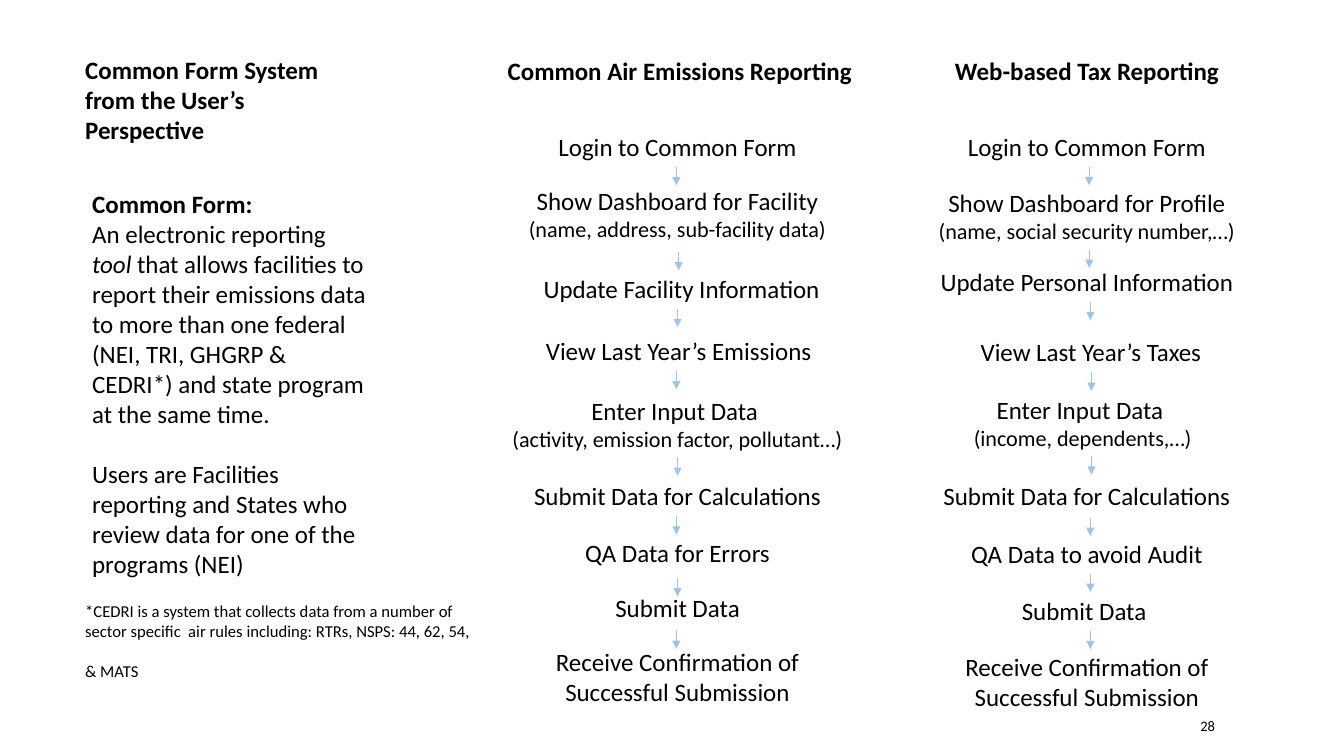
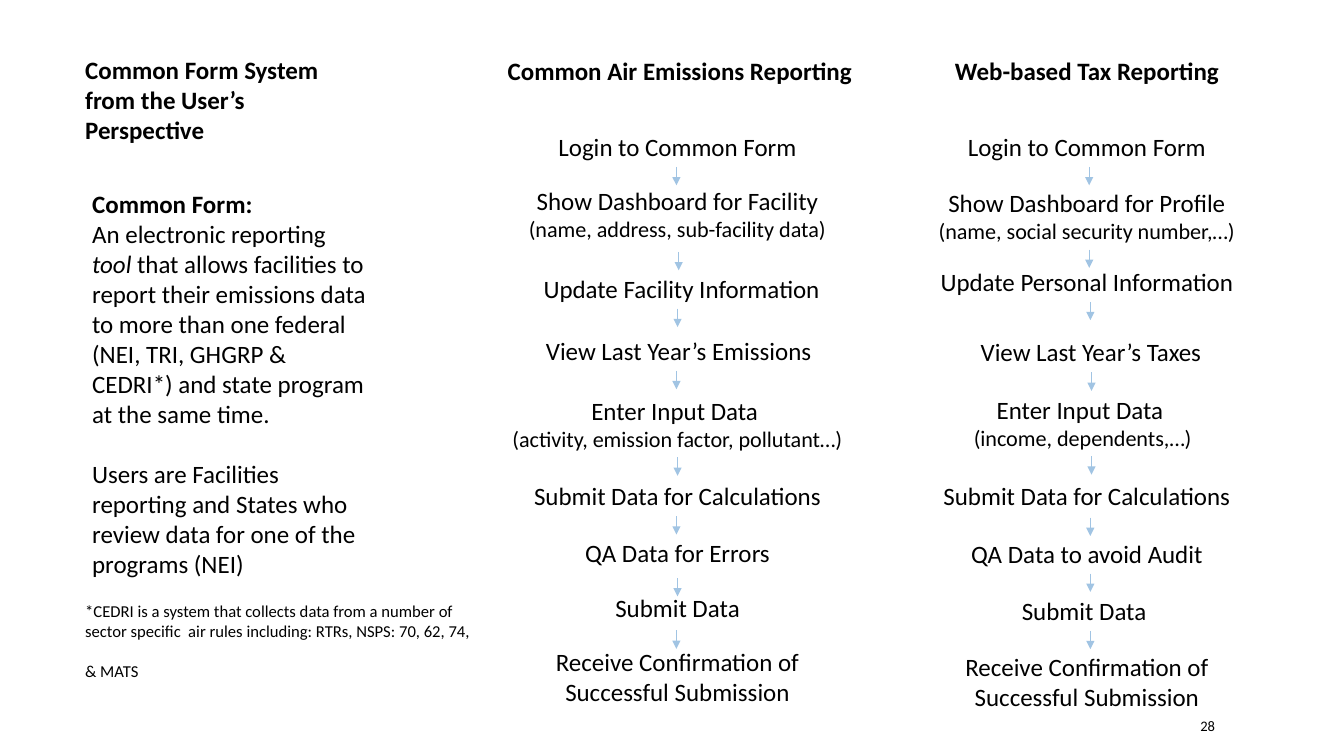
44: 44 -> 70 (410, 633)
54: 54 -> 74 (459, 633)
